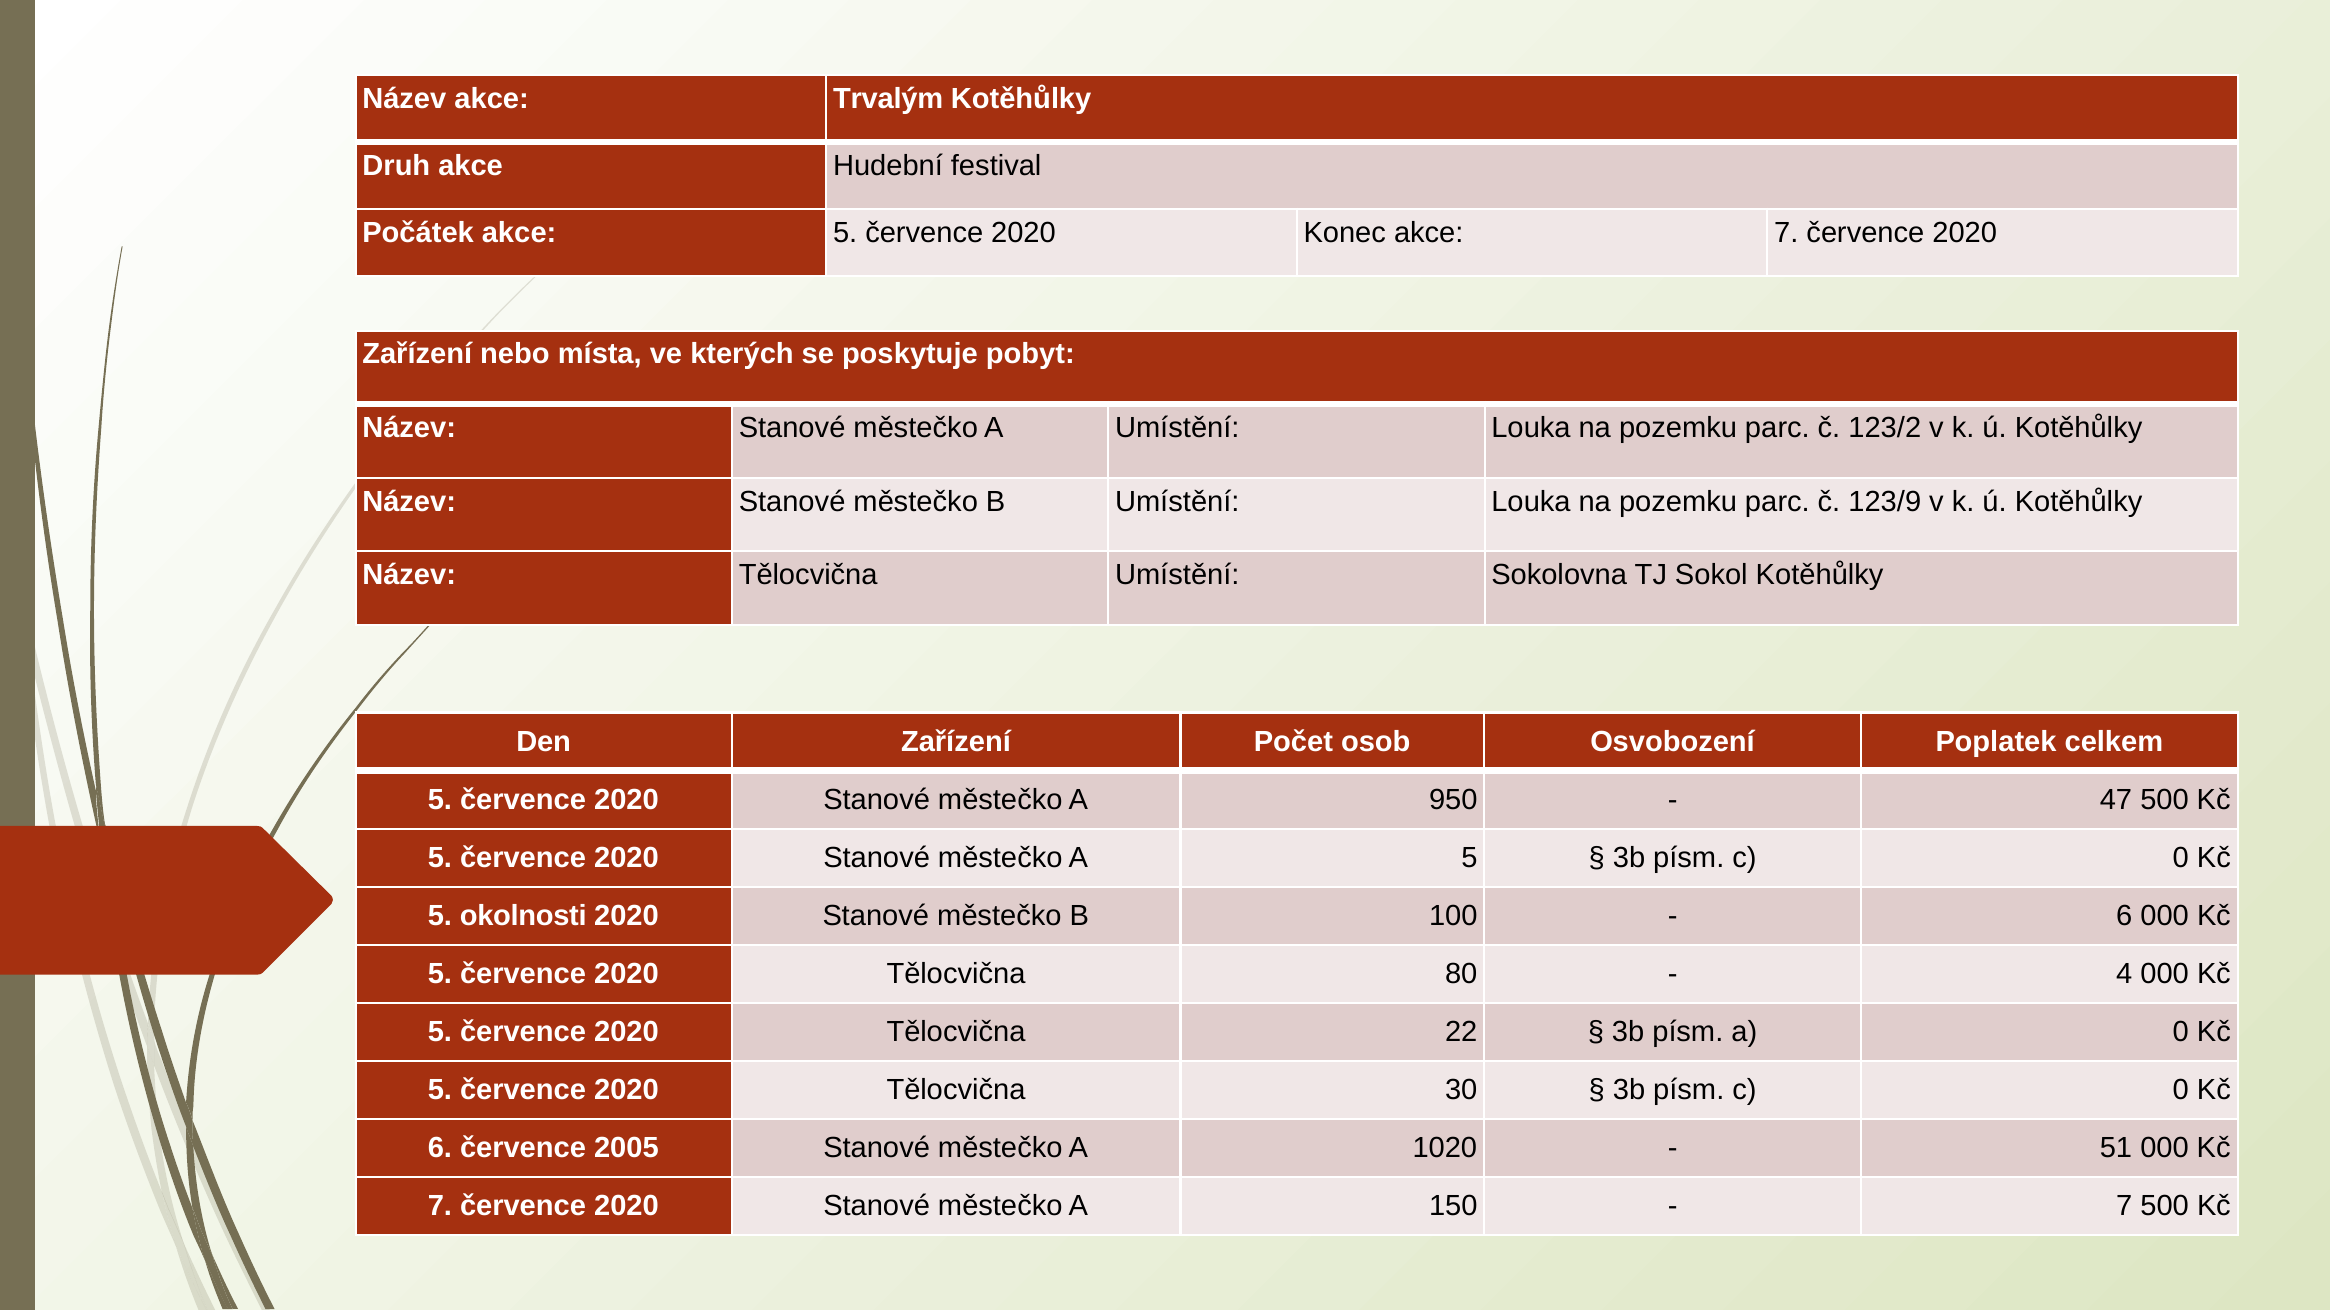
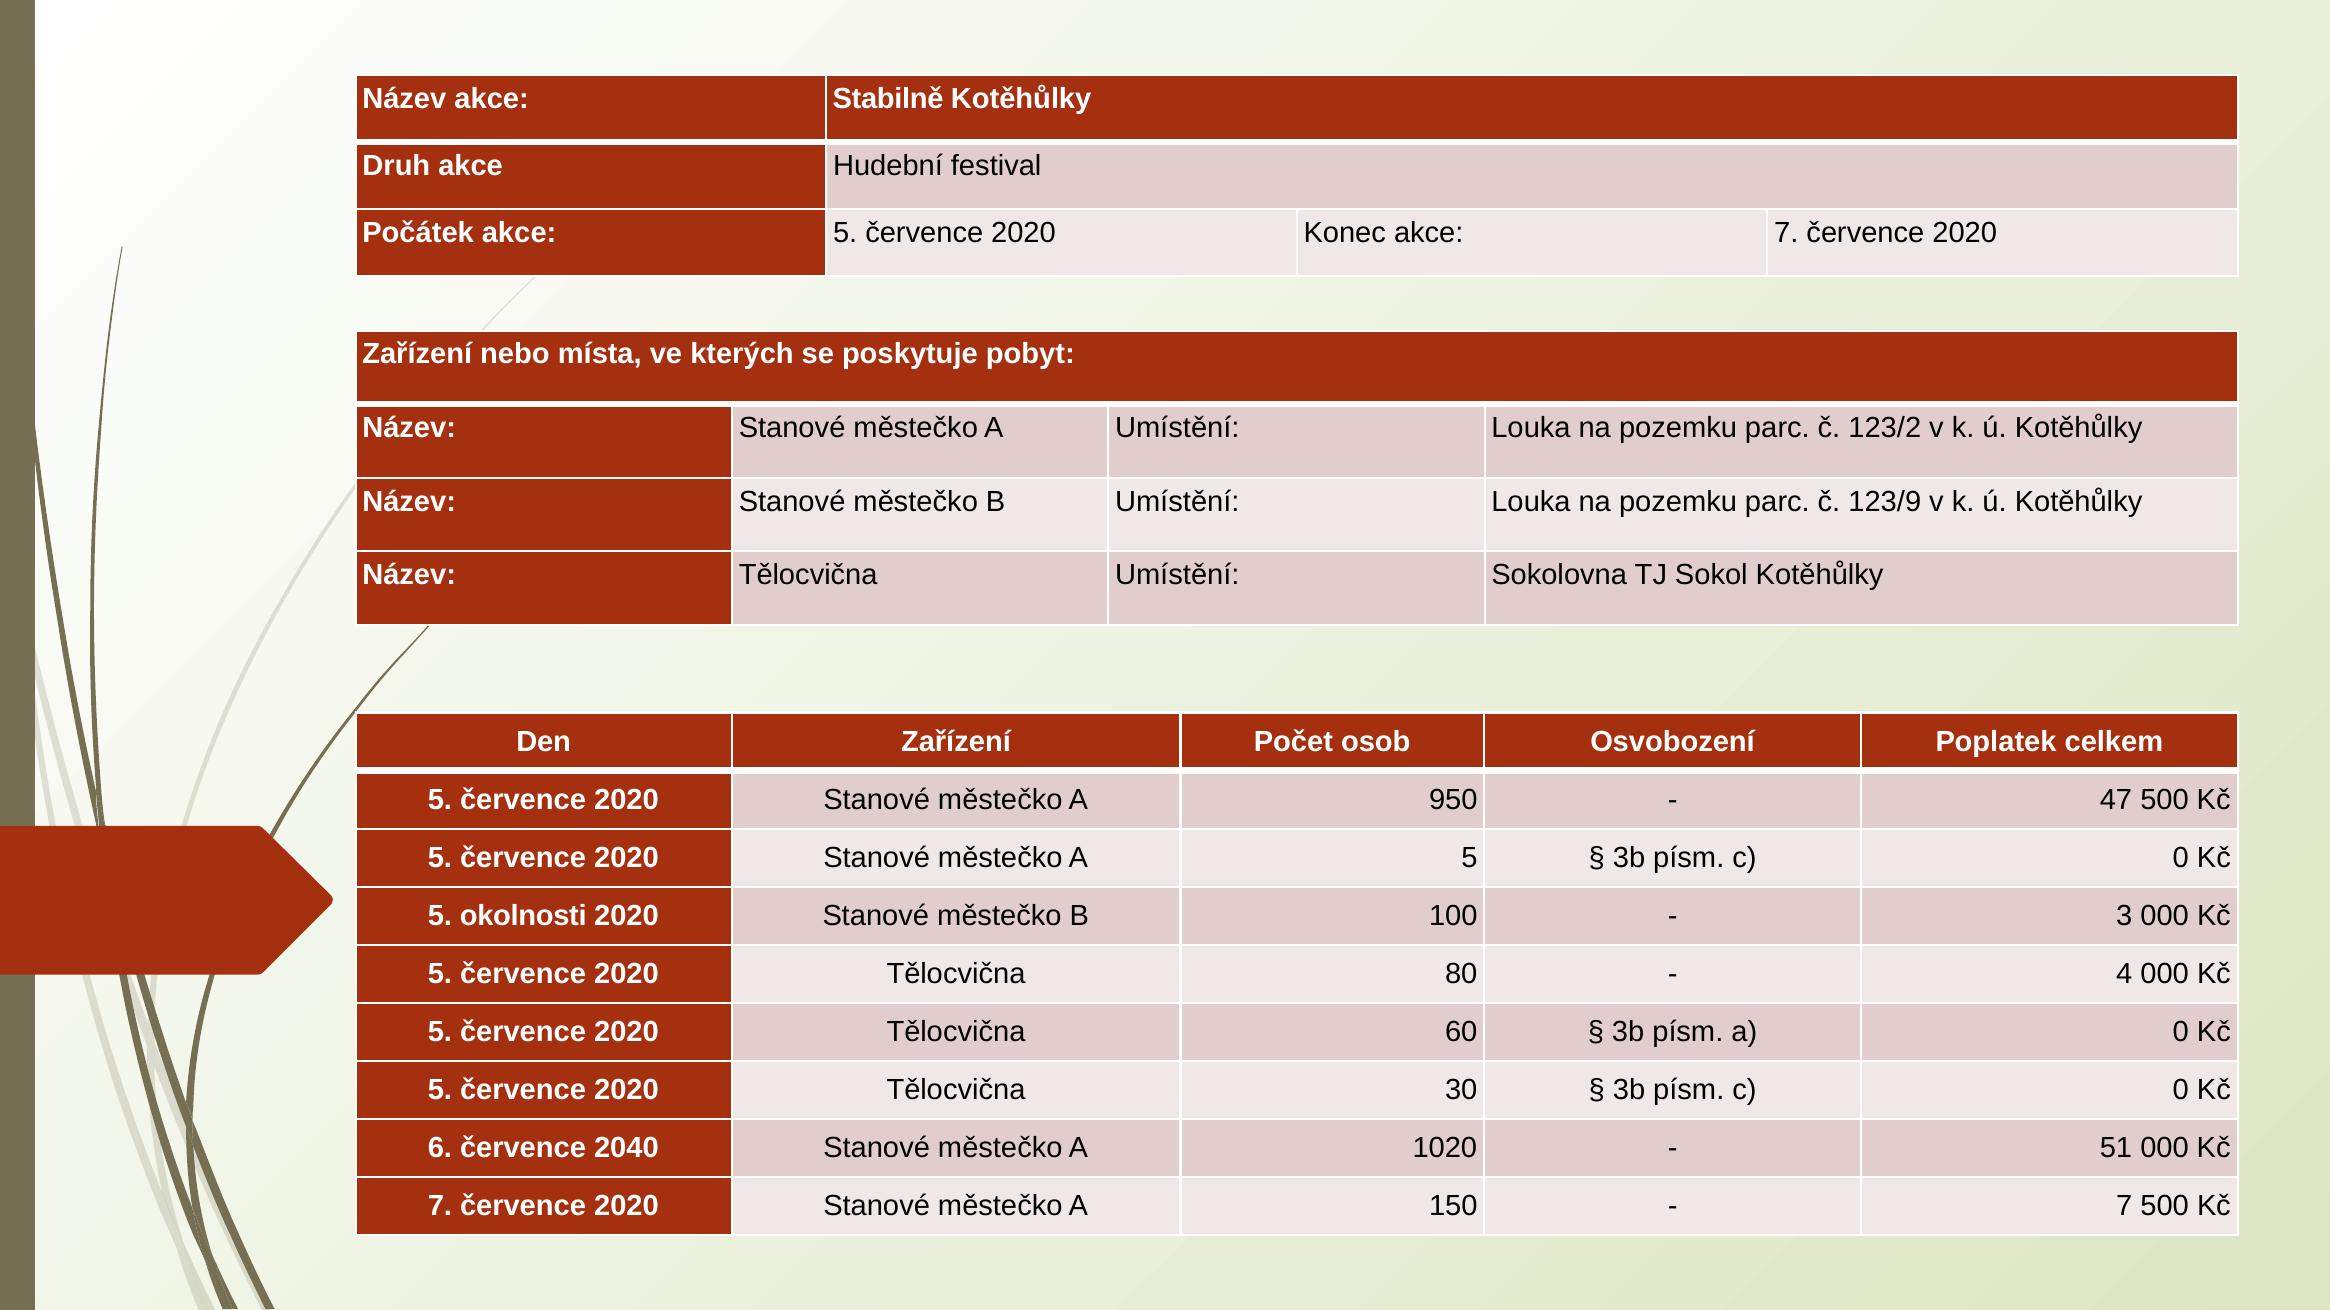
Trvalým: Trvalým -> Stabilně (888, 99)
6: 6 -> 3 (2124, 917)
22: 22 -> 60 (1461, 1033)
2005: 2005 -> 2040 (626, 1149)
